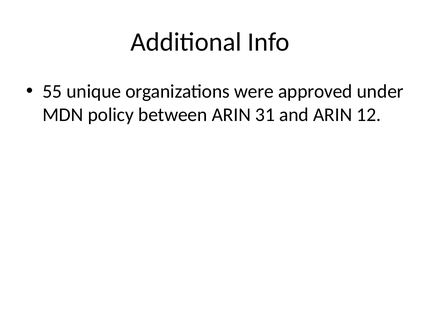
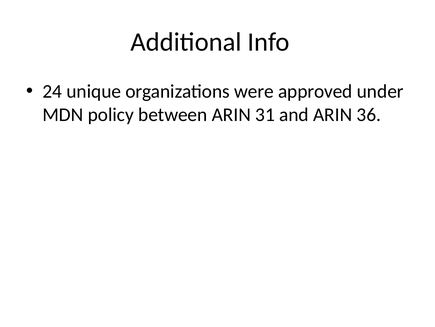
55: 55 -> 24 (52, 91)
12: 12 -> 36 (369, 114)
